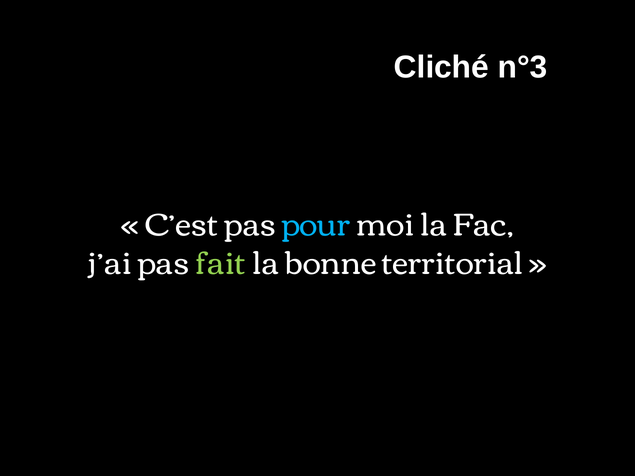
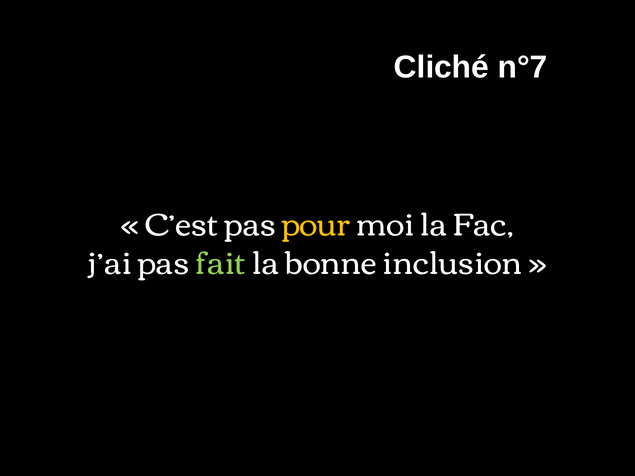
n°3: n°3 -> n°7 (523, 68)
pour colour: light blue -> yellow (316, 226)
territorial: territorial -> inclusion (452, 264)
